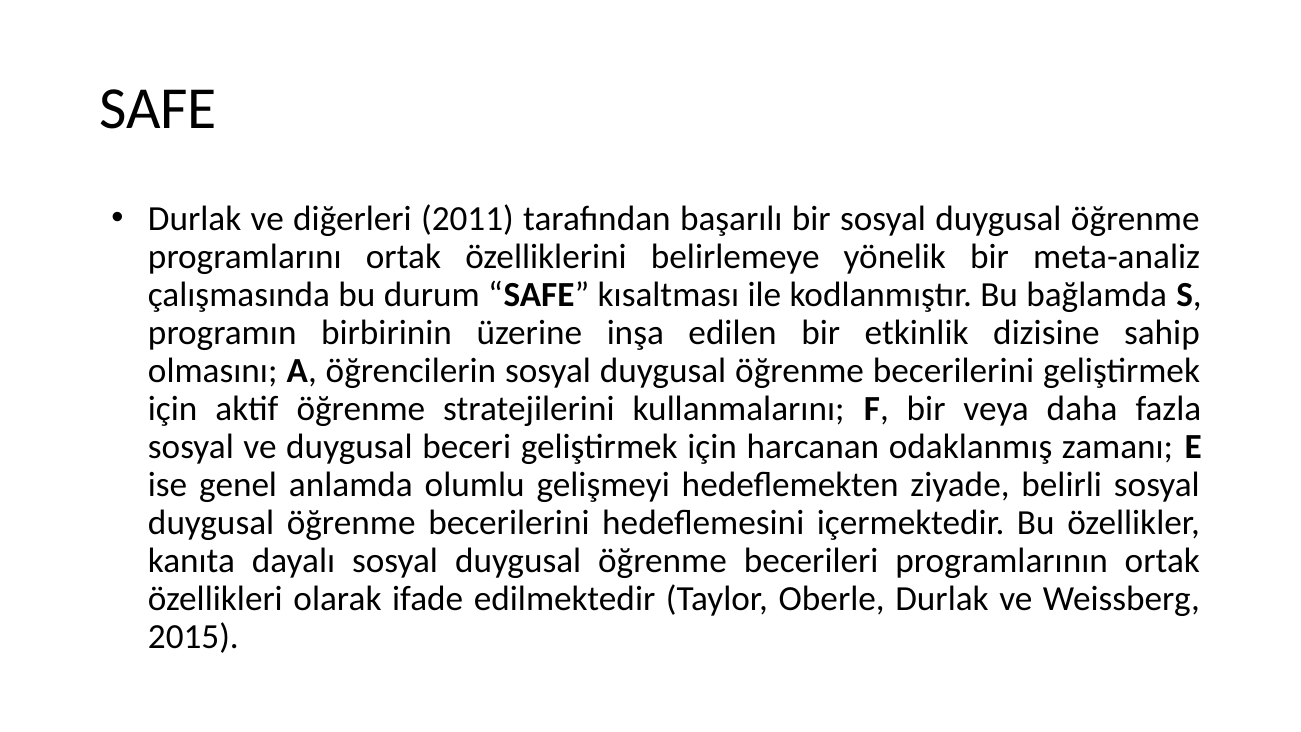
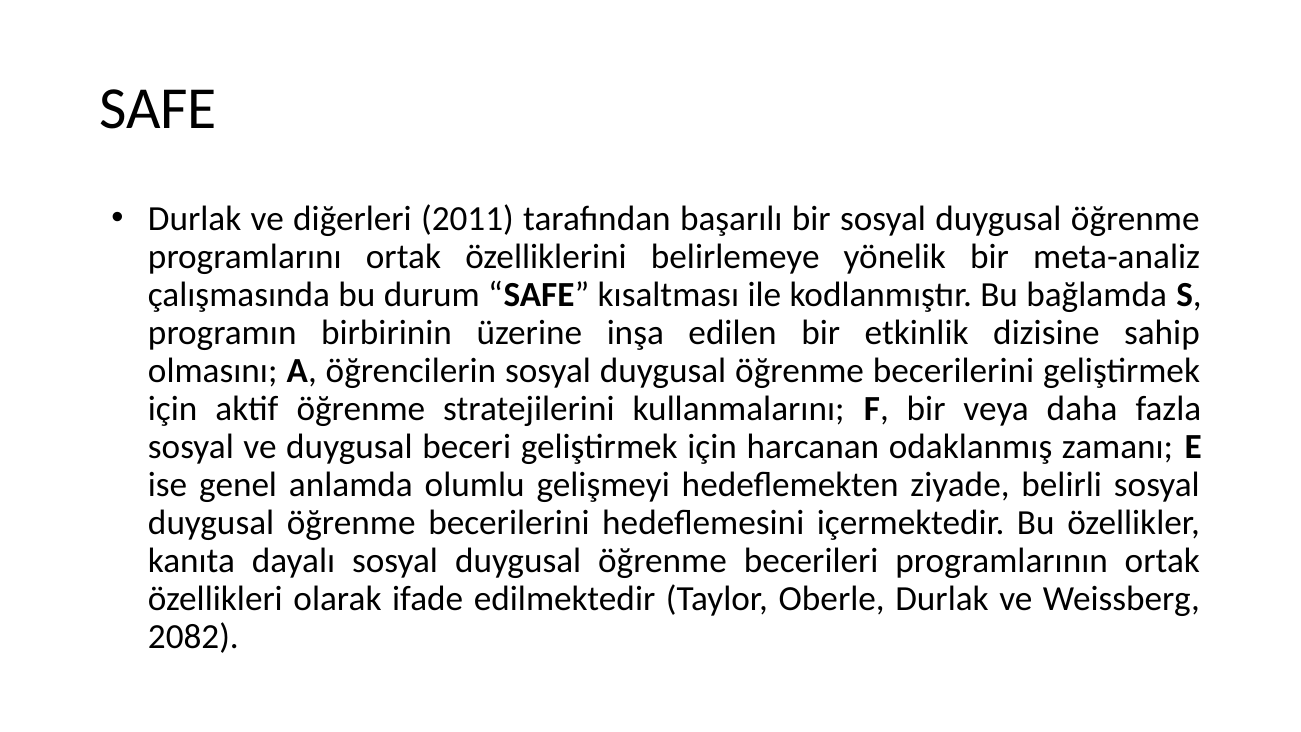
2015: 2015 -> 2082 (193, 637)
